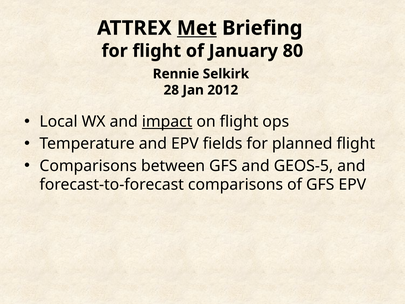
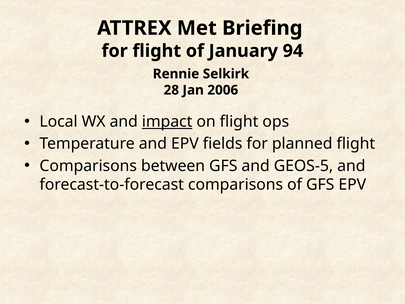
Met underline: present -> none (197, 28)
80: 80 -> 94 (293, 51)
2012: 2012 -> 2006 (223, 90)
